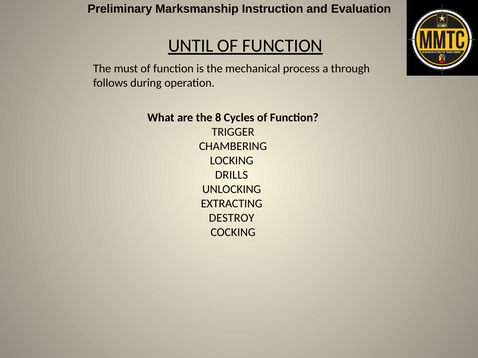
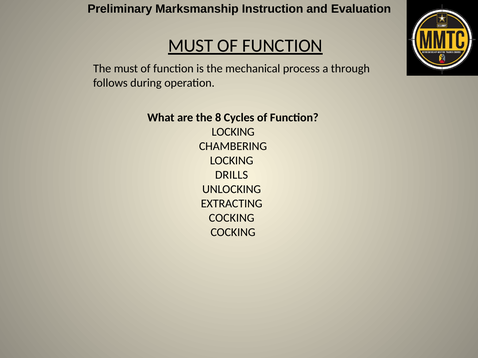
UNTIL: UNTIL -> MUST (191, 46)
TRIGGER: TRIGGER -> LOCKING (233, 132)
DESTROY: DESTROY -> COCKING (232, 218)
